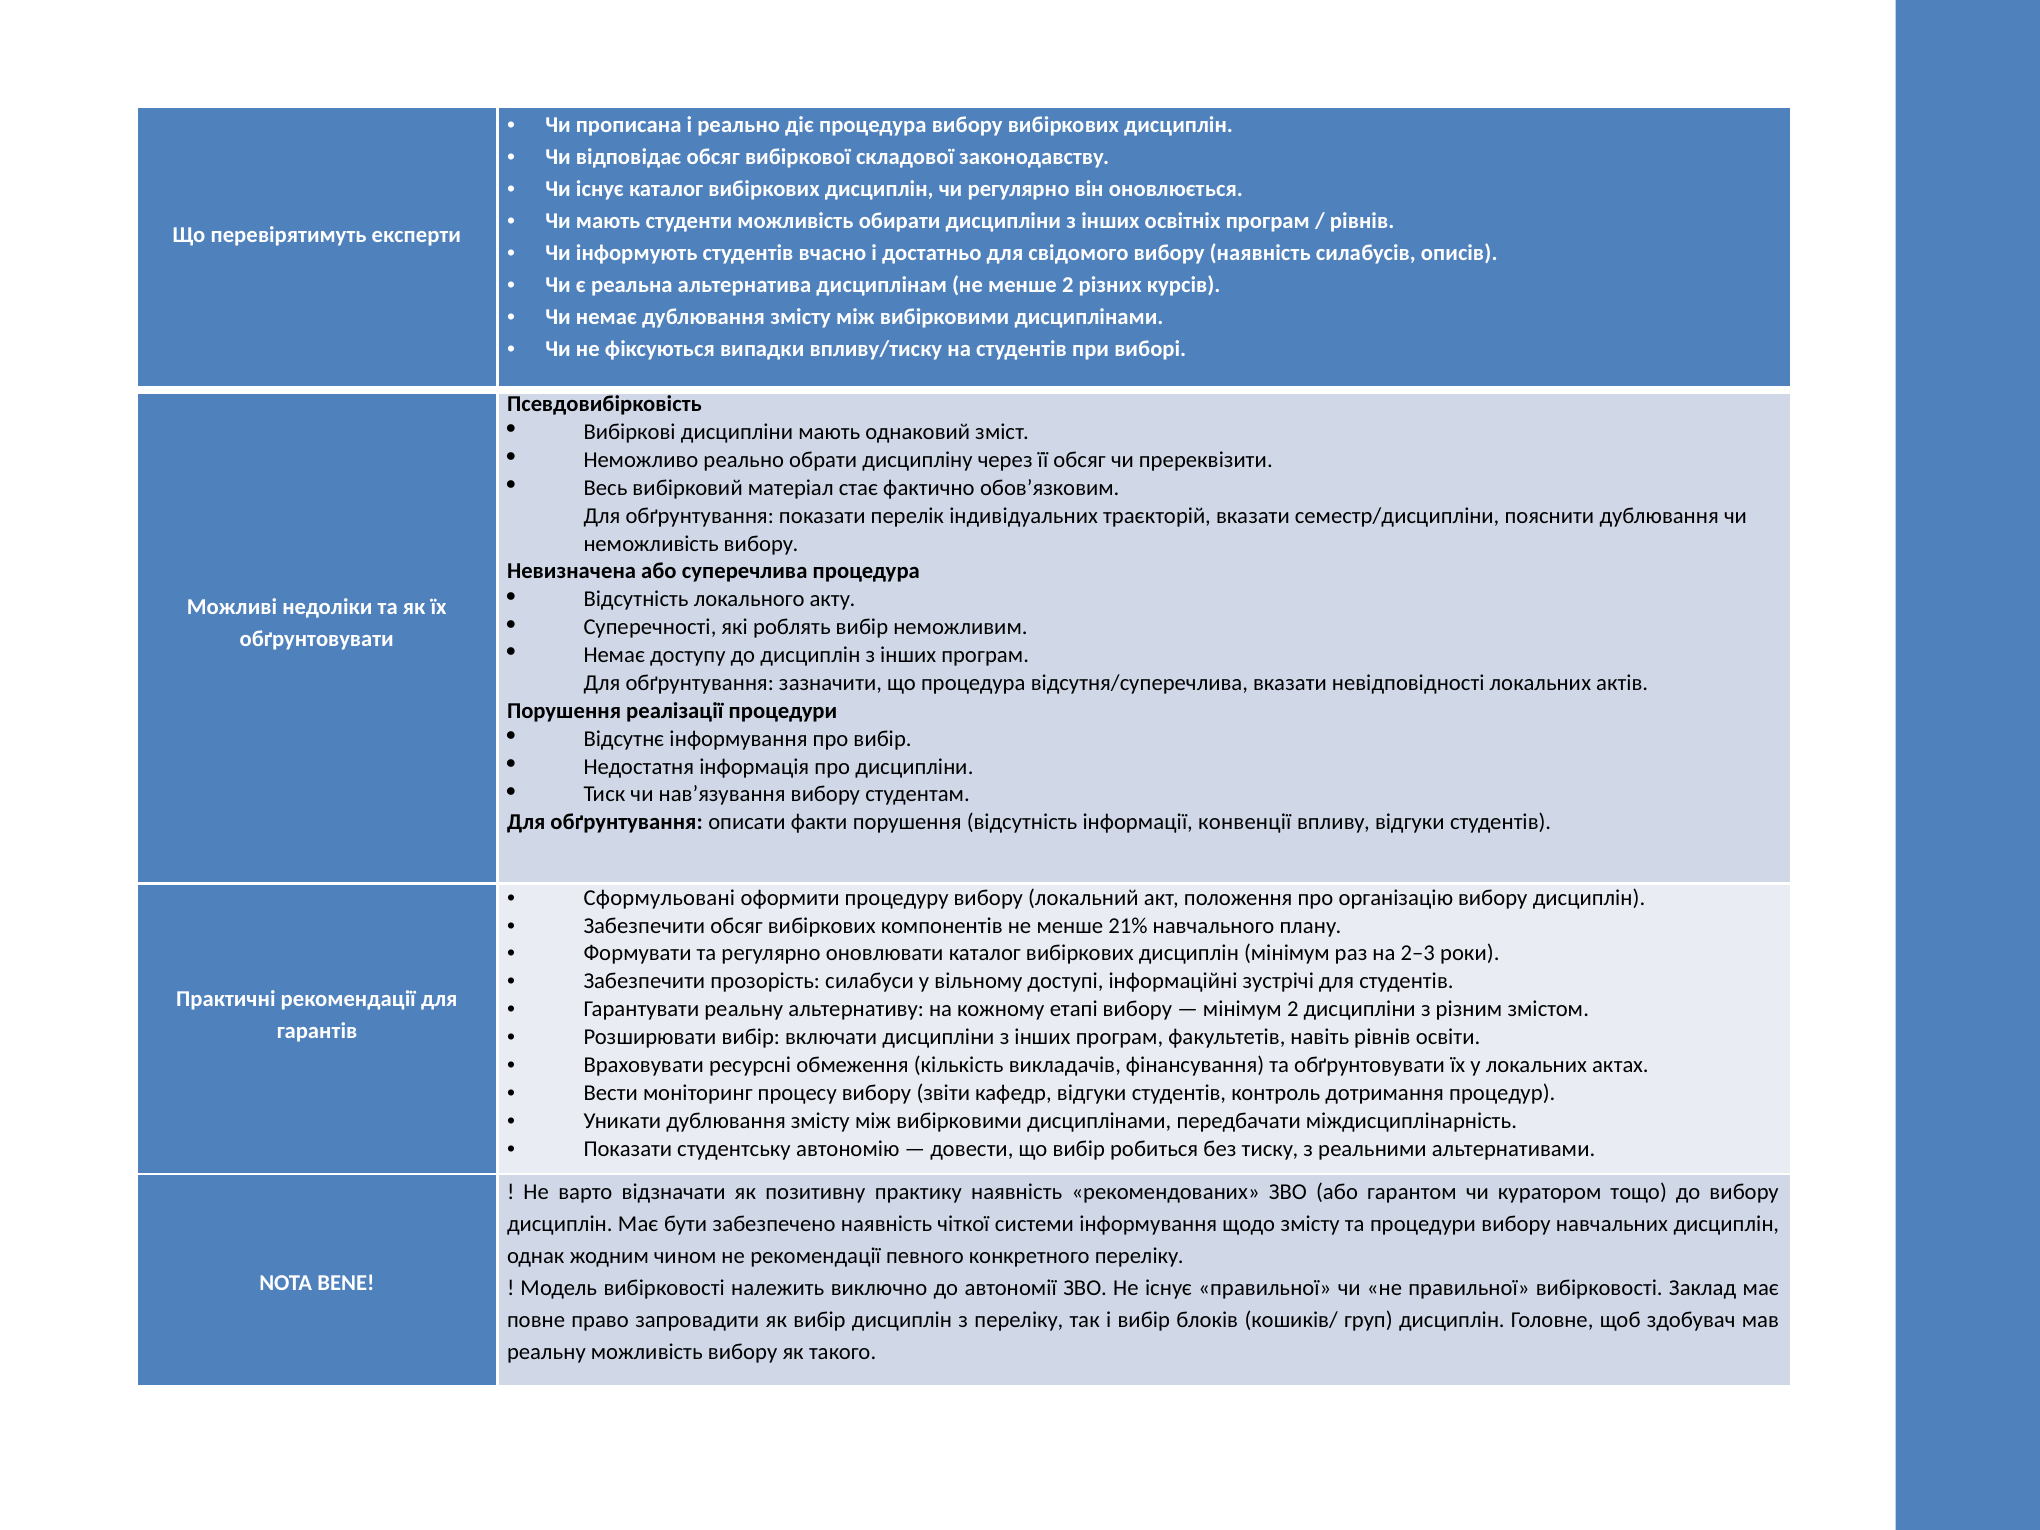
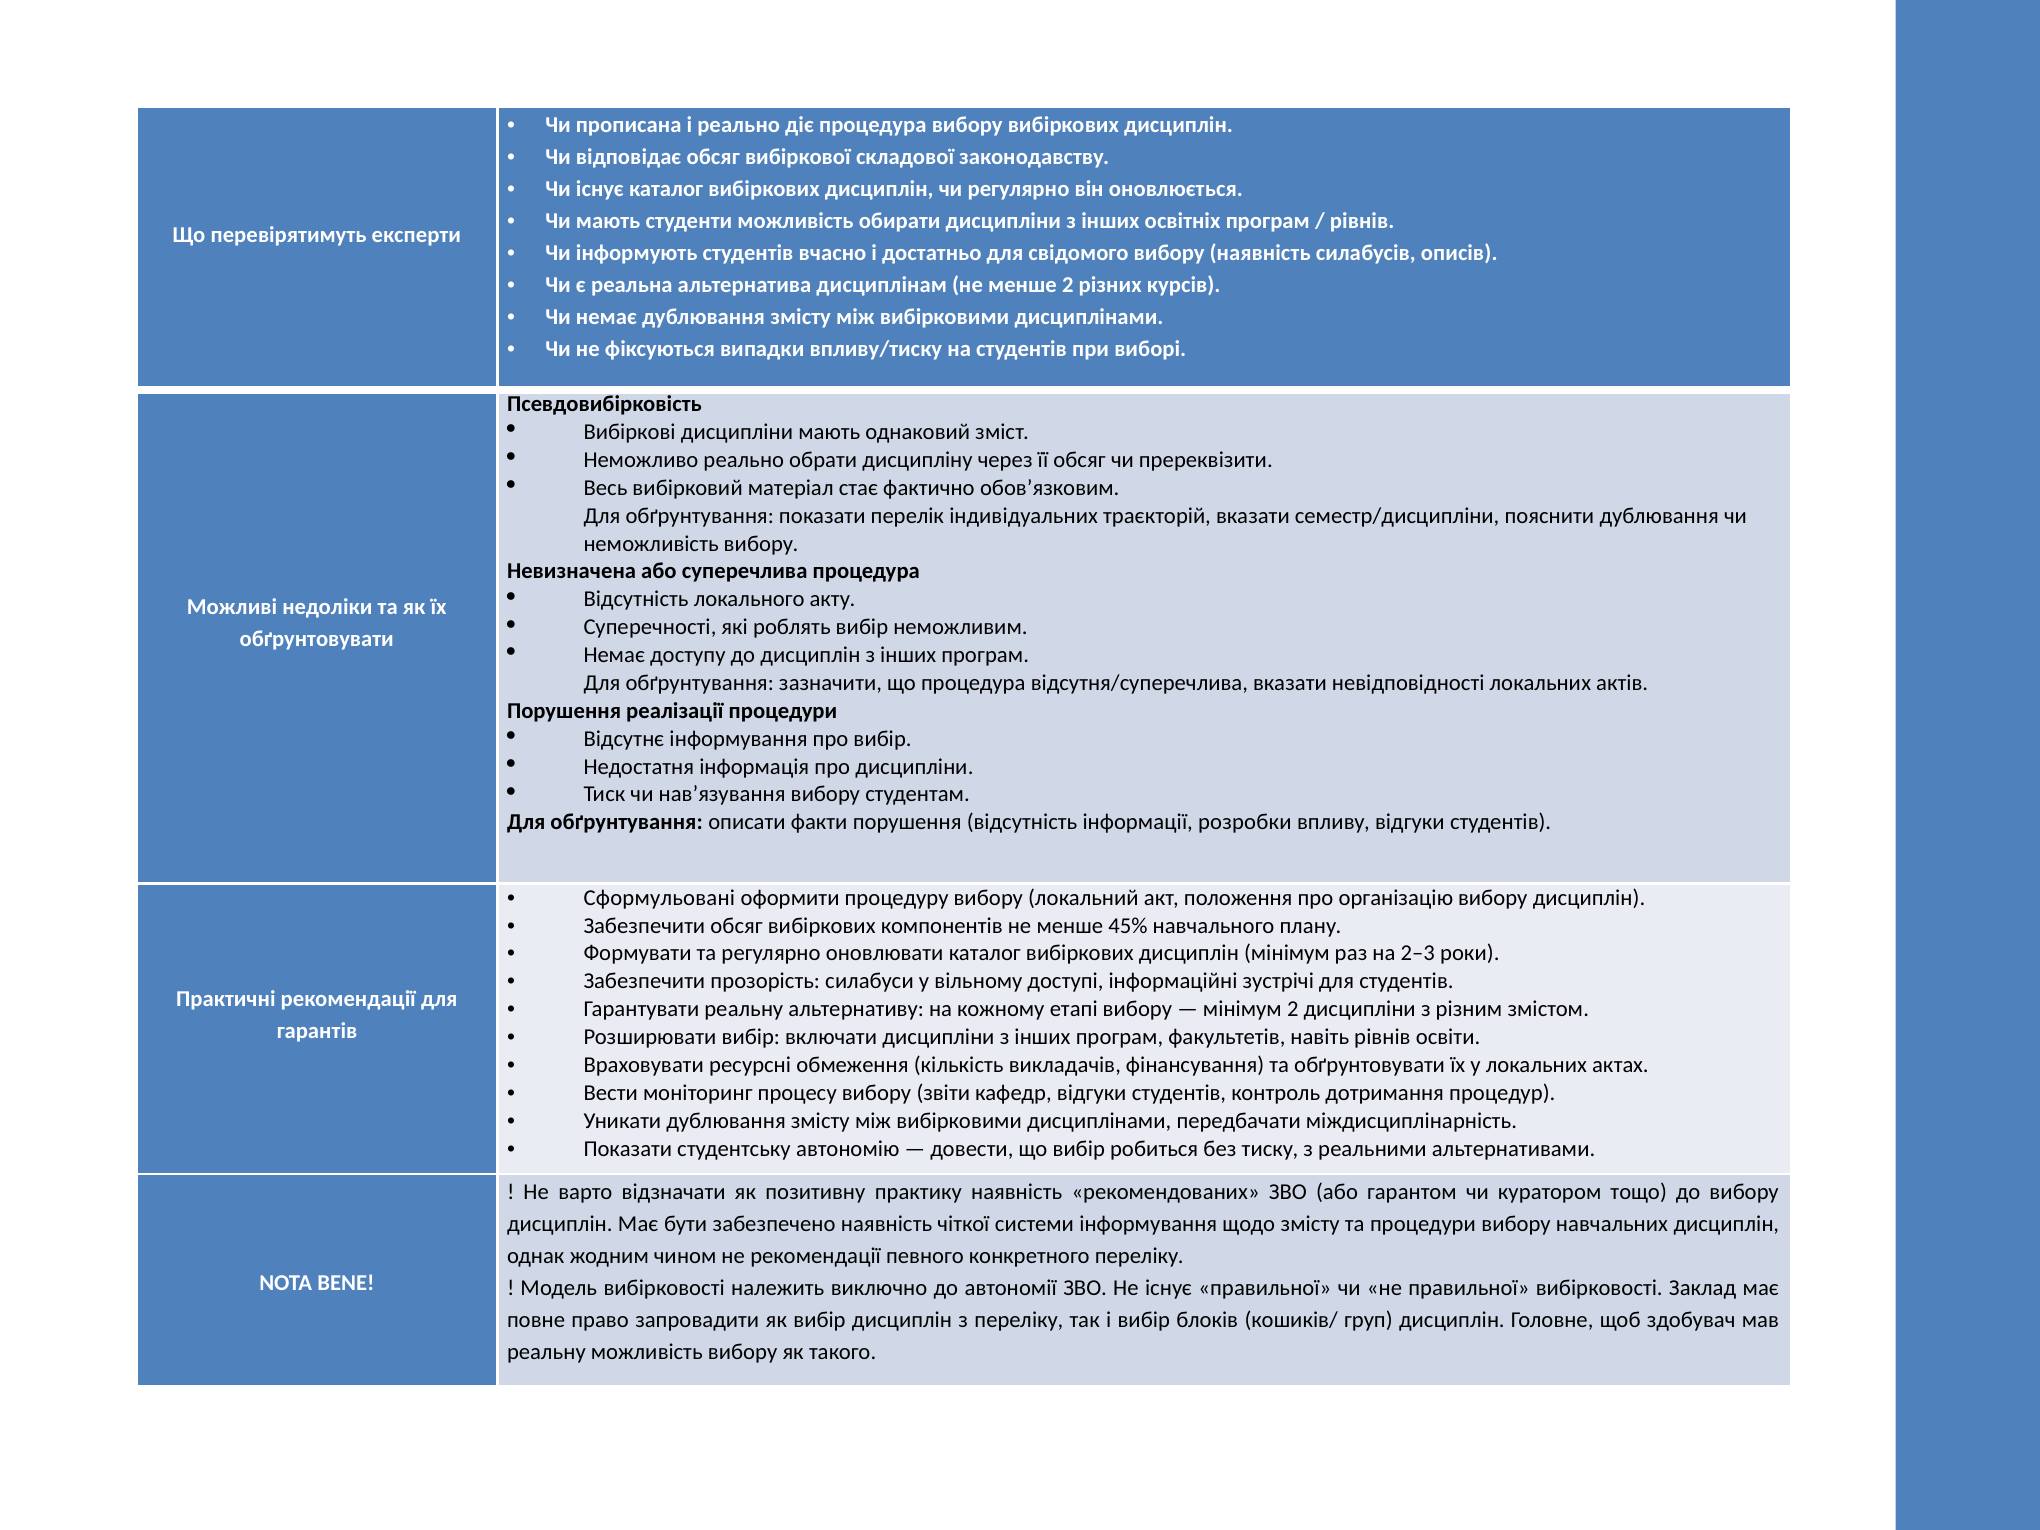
конвенції: конвенції -> розробки (1245, 822)
21%: 21% -> 45% (1128, 926)
